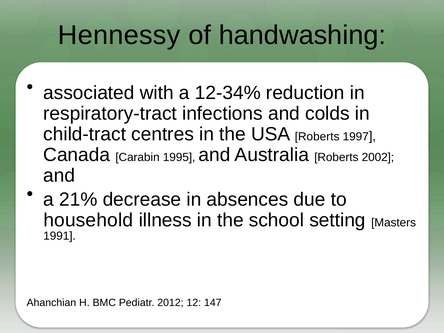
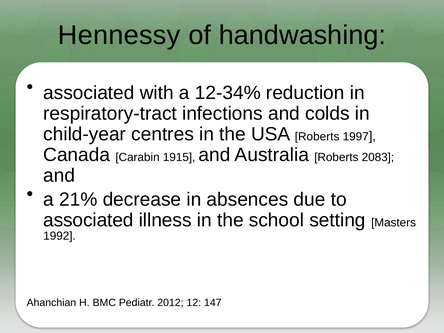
child-tract: child-tract -> child-year (85, 134)
1995: 1995 -> 1915 (179, 157)
2002: 2002 -> 2083 (378, 157)
household: household -> associated (88, 220)
1991: 1991 -> 1992 (60, 236)
